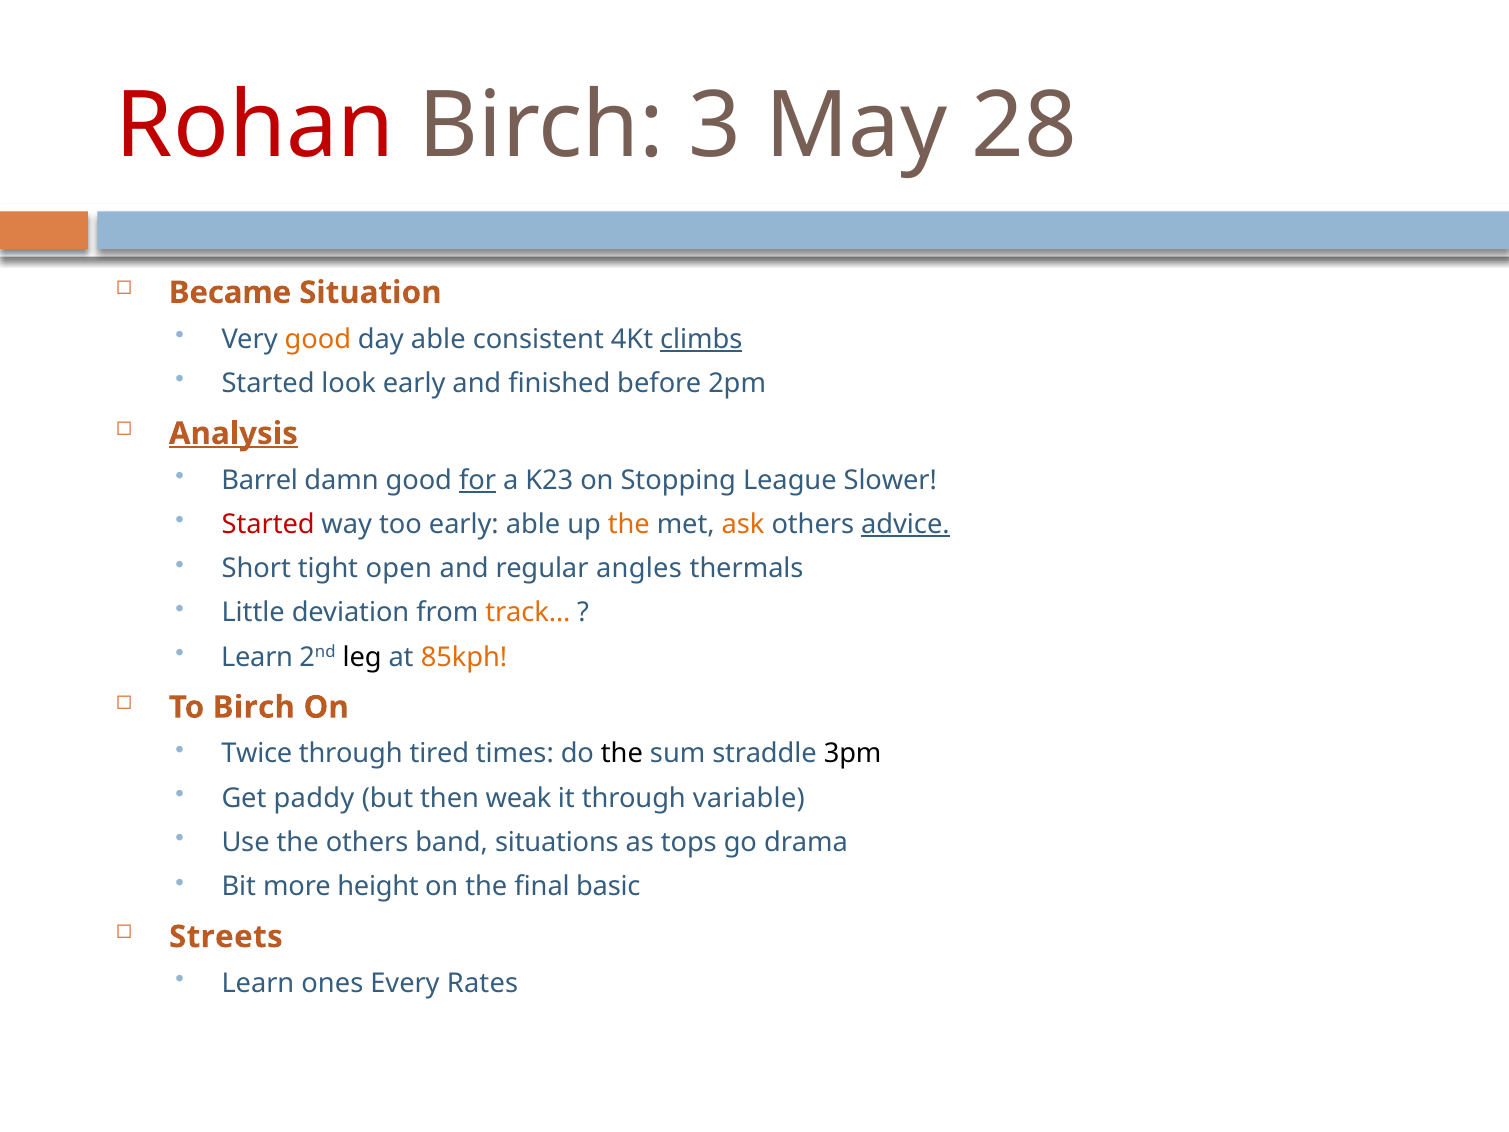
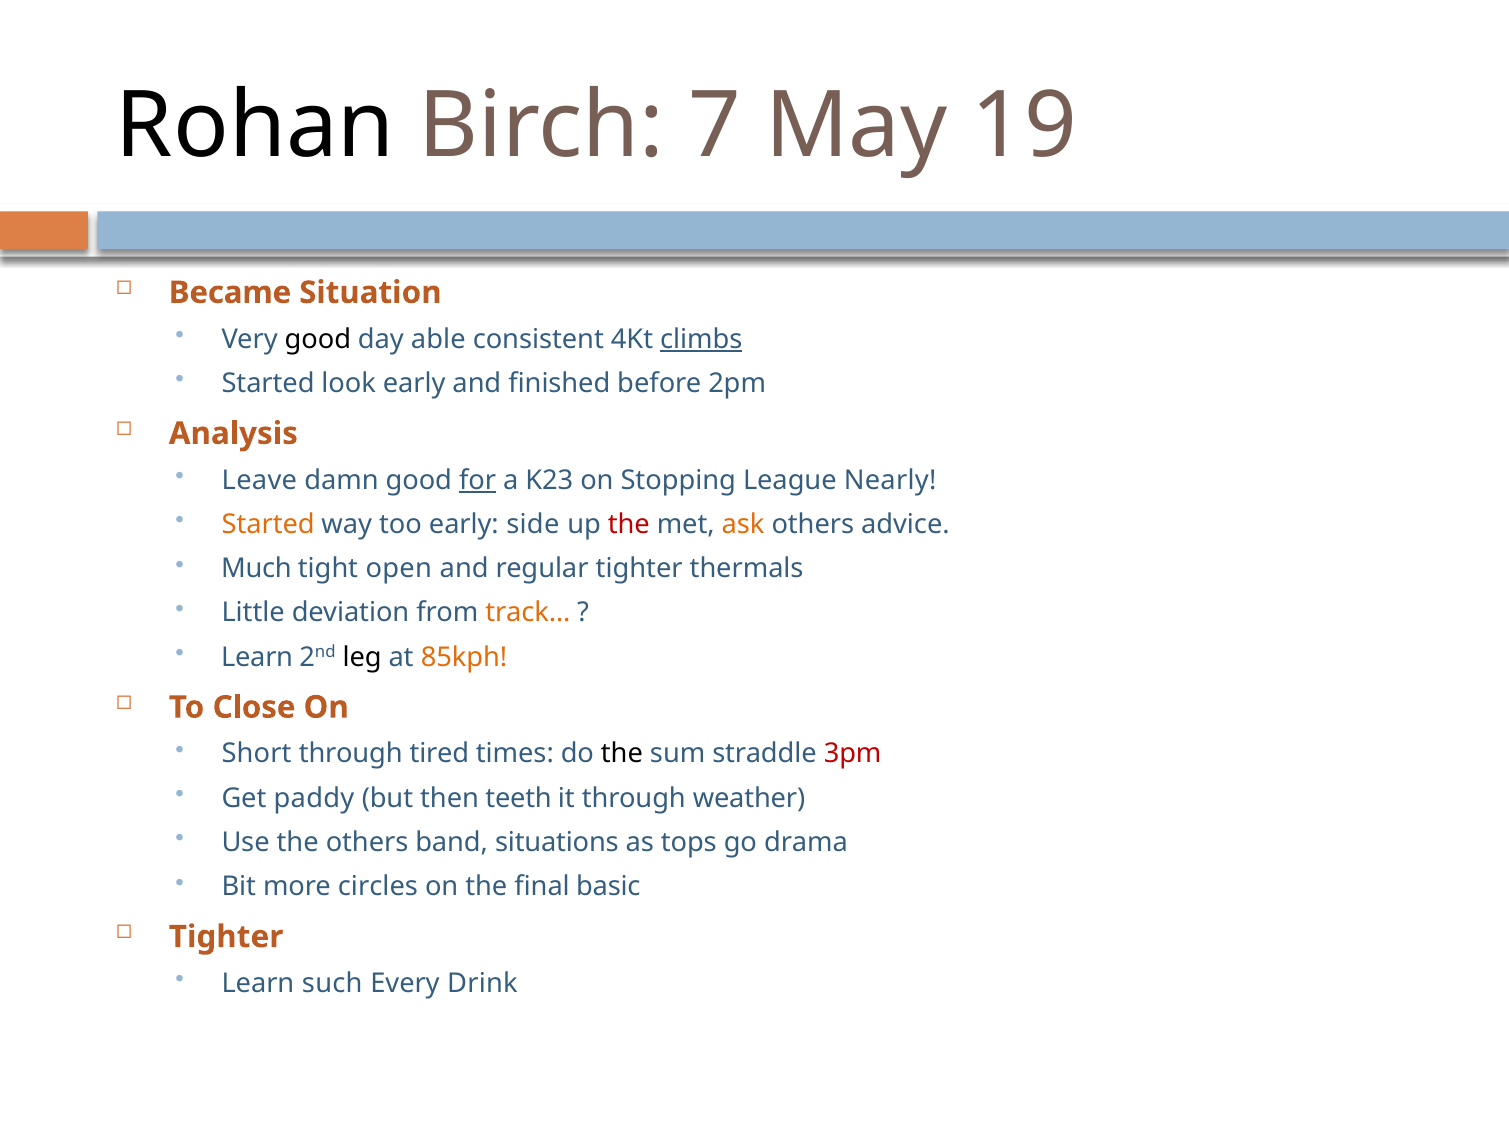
Rohan colour: red -> black (255, 126)
3: 3 -> 7 (715, 126)
28: 28 -> 19 (1024, 126)
good colour: orange -> black (318, 339)
Analysis underline: present -> none (233, 433)
Barrel: Barrel -> Leave (259, 480)
Slower: Slower -> Nearly (890, 480)
Started colour: red -> orange (268, 524)
early able: able -> side (533, 524)
the colour: orange -> red (629, 524)
advice underline: present -> none (905, 524)
Short: Short -> Much (256, 568)
regular angles: angles -> tighter (639, 568)
To Birch: Birch -> Close (254, 707)
Twice: Twice -> Short (257, 754)
3pm colour: black -> red (853, 754)
weak: weak -> teeth (519, 798)
variable: variable -> weather (749, 798)
height: height -> circles (378, 886)
Streets: Streets -> Tighter (226, 937)
ones: ones -> such (332, 983)
Rates: Rates -> Drink (482, 983)
